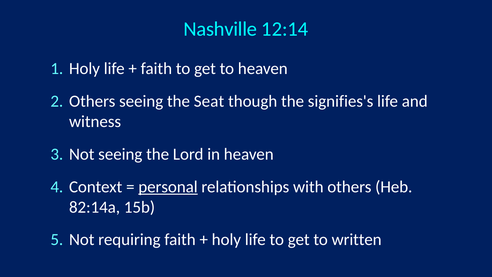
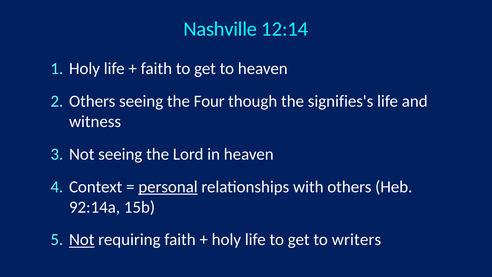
Seat: Seat -> Four (209, 101)
82:14a: 82:14a -> 92:14a (95, 207)
Not underline: none -> present (82, 240)
written: written -> writers (356, 240)
